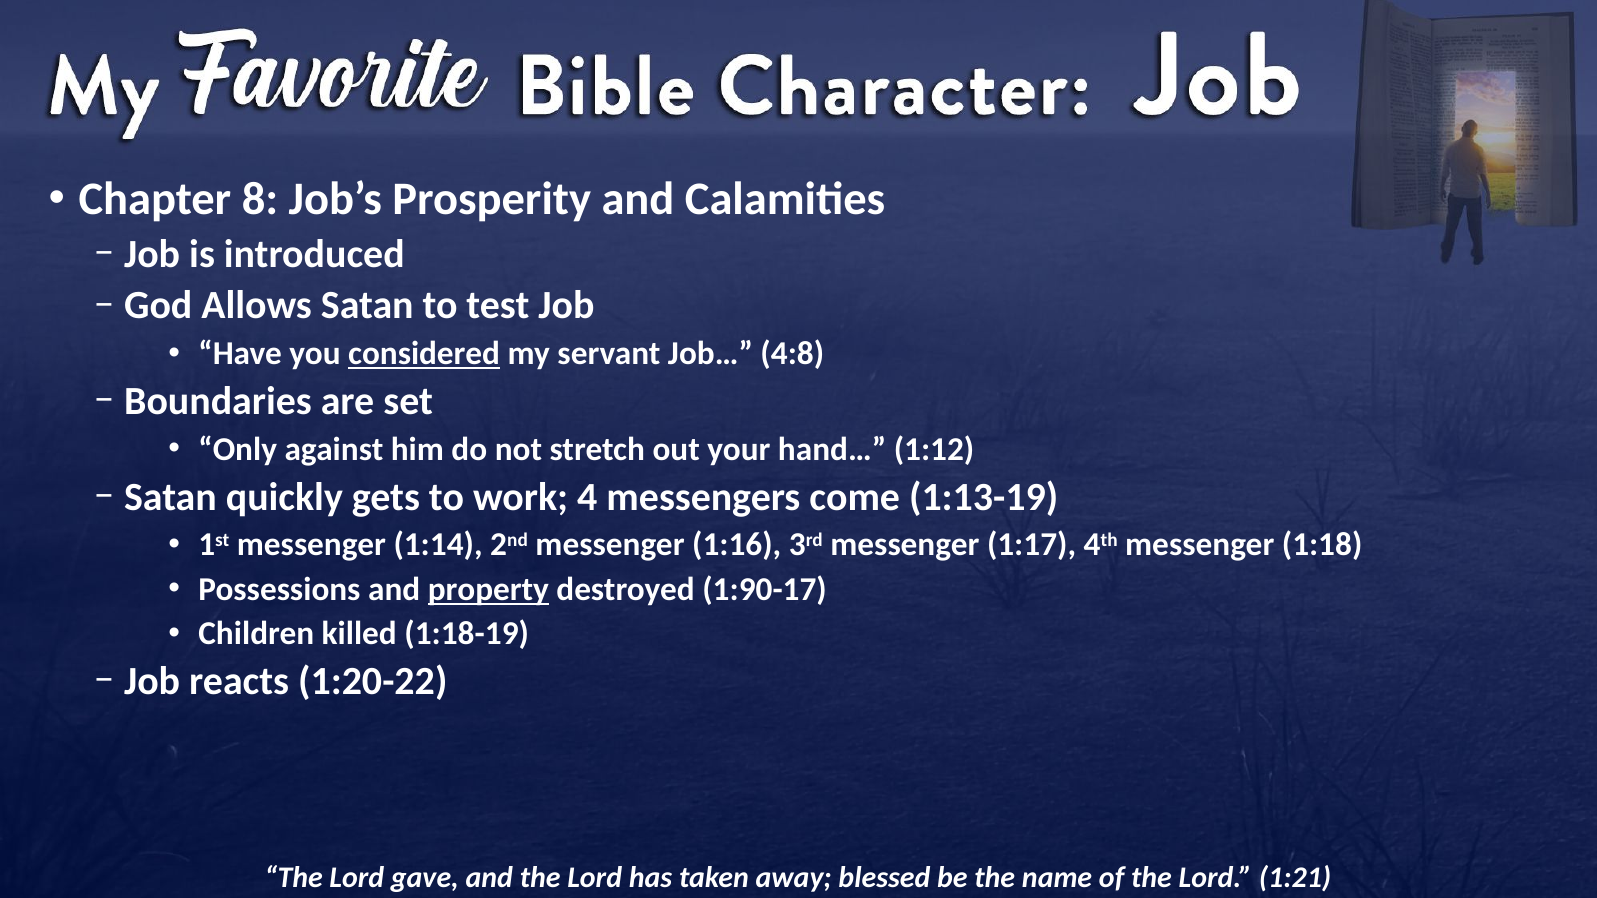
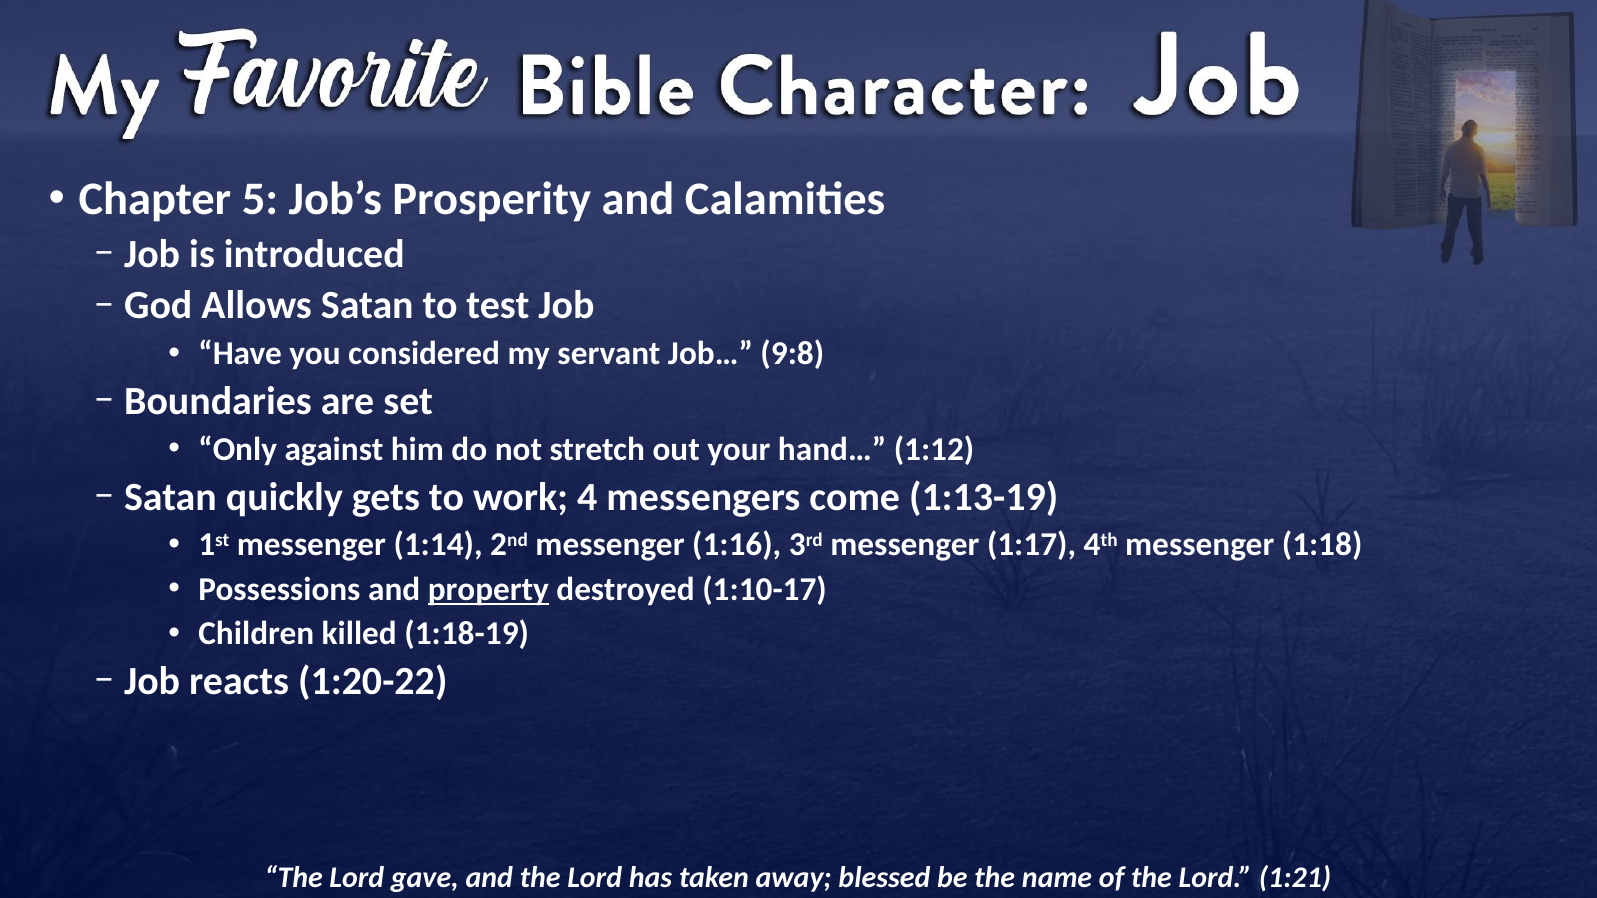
8: 8 -> 5 (260, 199)
considered underline: present -> none (424, 354)
4:8: 4:8 -> 9:8 (792, 354)
1:90-17: 1:90-17 -> 1:10-17 (765, 589)
